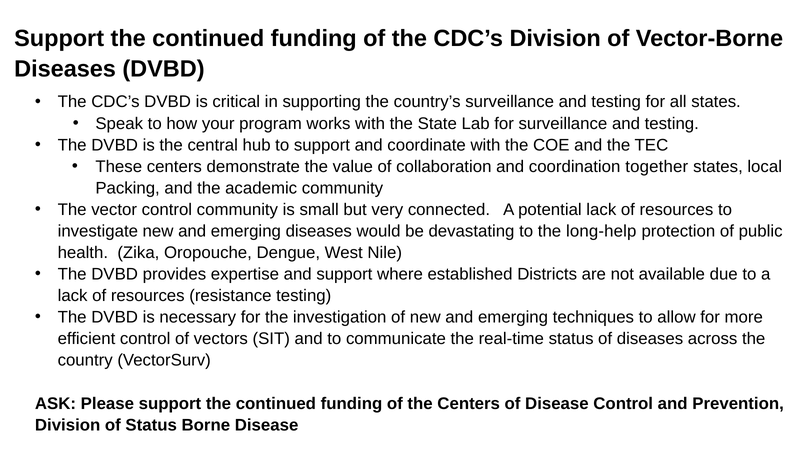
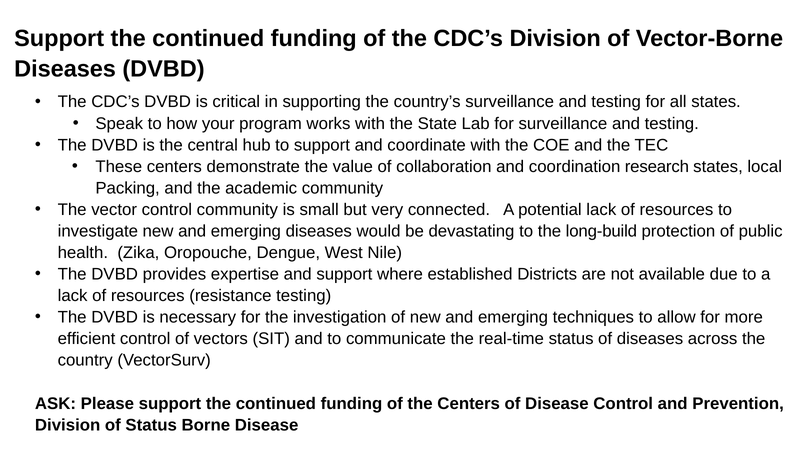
together: together -> research (657, 167)
long-help: long-help -> long-build (601, 231)
